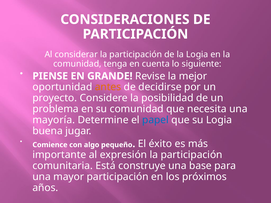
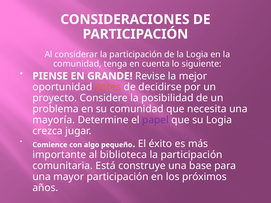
papel colour: blue -> purple (155, 120)
buena: buena -> crezca (48, 131)
expresión: expresión -> biblioteca (123, 155)
